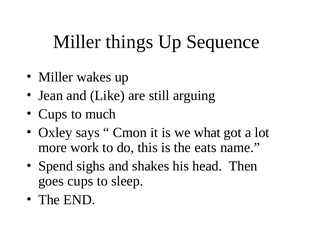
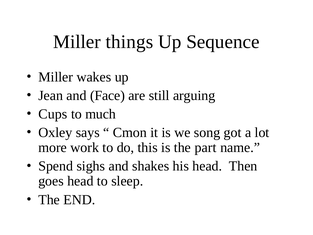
Like: Like -> Face (107, 95)
what: what -> song (207, 132)
eats: eats -> part (206, 147)
goes cups: cups -> head (80, 181)
